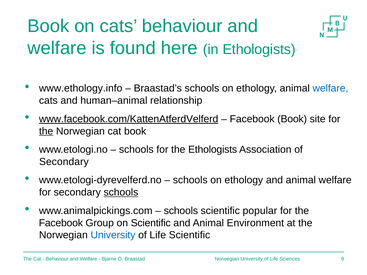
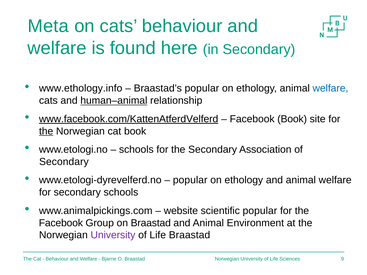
Book: Book -> Meta (48, 26)
in Ethologists: Ethologists -> Secondary (259, 49)
Braastad’s schools: schools -> popular (202, 88)
human–animal underline: none -> present (114, 101)
the Ethologists: Ethologists -> Secondary (213, 150)
schools: schools -> popular (190, 180)
schools underline: present -> none (121, 193)
schools: schools -> website (181, 211)
on Scientific: Scientific -> Braastad (151, 223)
University colour: blue -> purple (113, 235)
Life Scientific: Scientific -> Braastad (190, 235)
